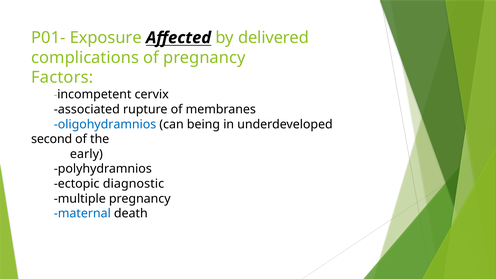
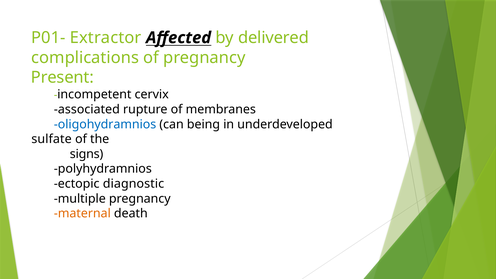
Exposure: Exposure -> Extractor (106, 38)
Factors: Factors -> Present (62, 77)
second: second -> sulfate (52, 139)
early: early -> signs (87, 154)
maternal colour: blue -> orange (82, 214)
